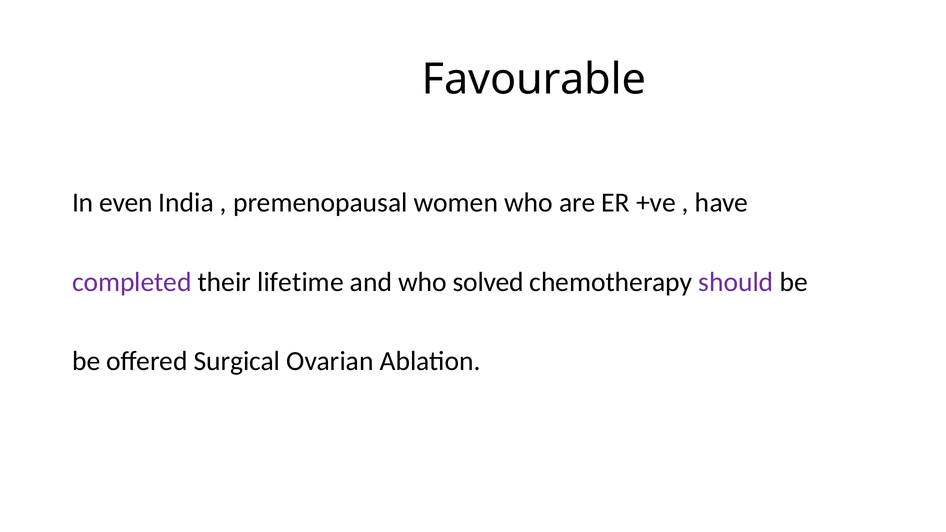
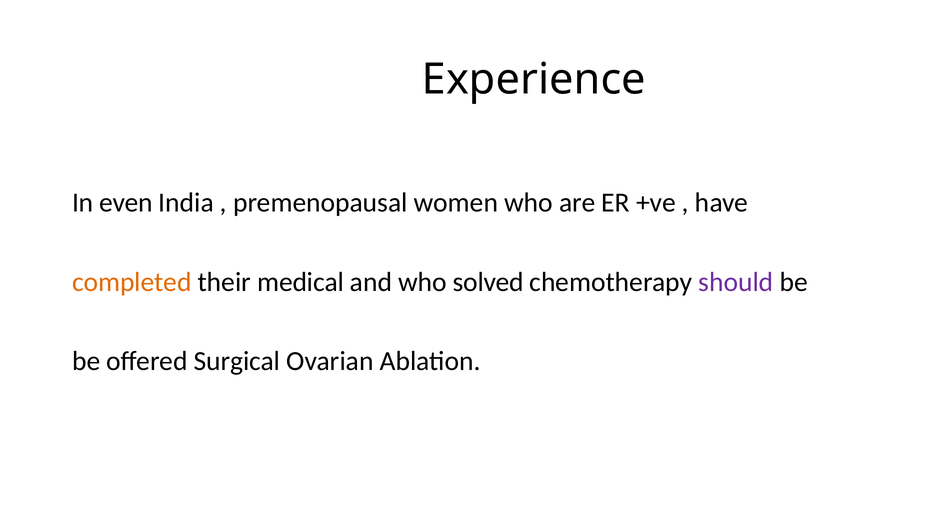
Favourable: Favourable -> Experience (534, 79)
completed colour: purple -> orange (132, 282)
lifetime: lifetime -> medical (301, 282)
